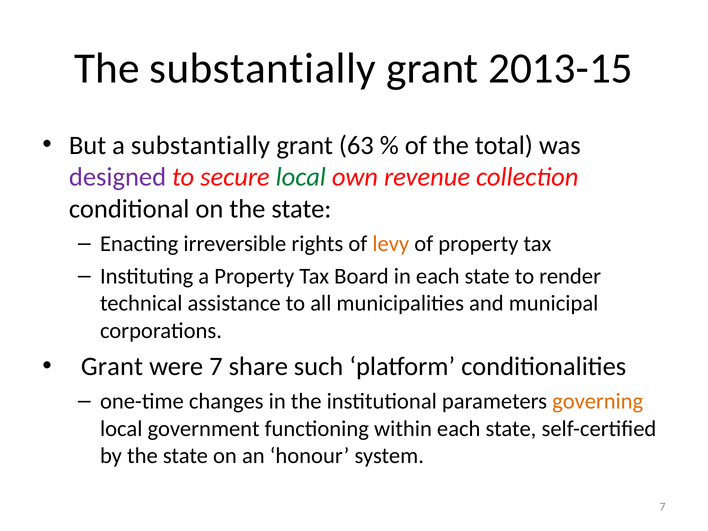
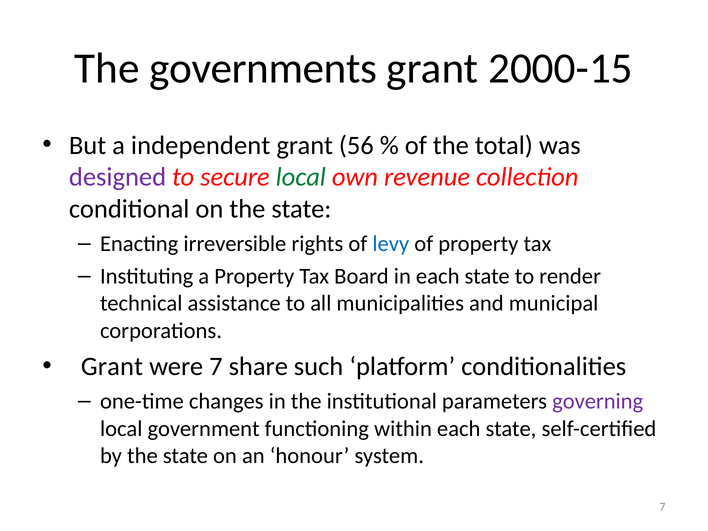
The substantially: substantially -> governments (263, 69)
2013-15: 2013-15 -> 2000-15 (561, 69)
a substantially: substantially -> independent (201, 145)
63: 63 -> 56 (356, 145)
levy colour: orange -> blue (391, 244)
governing colour: orange -> purple (598, 401)
